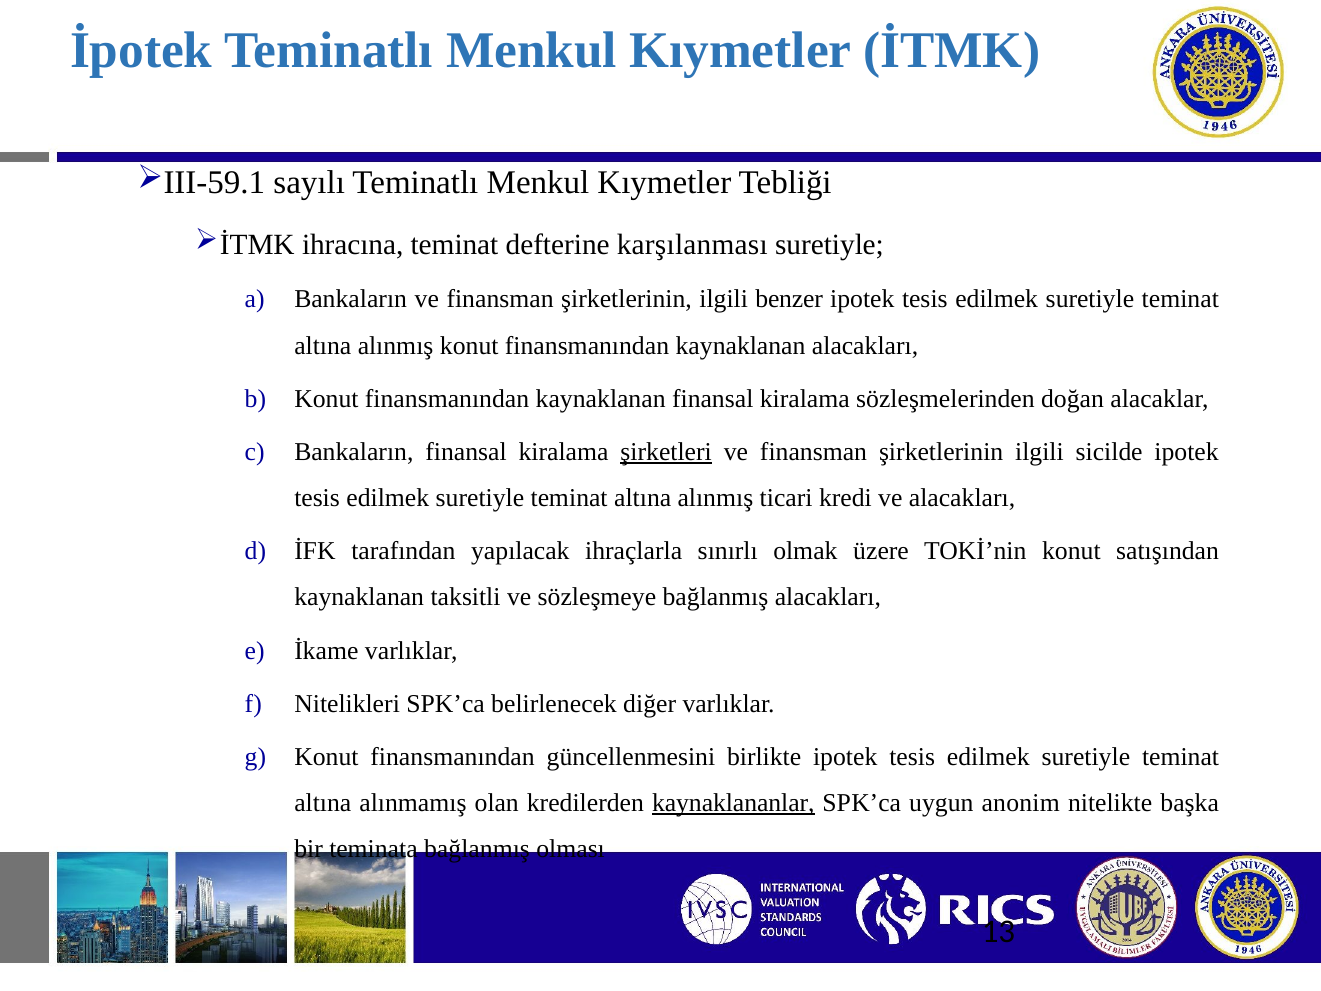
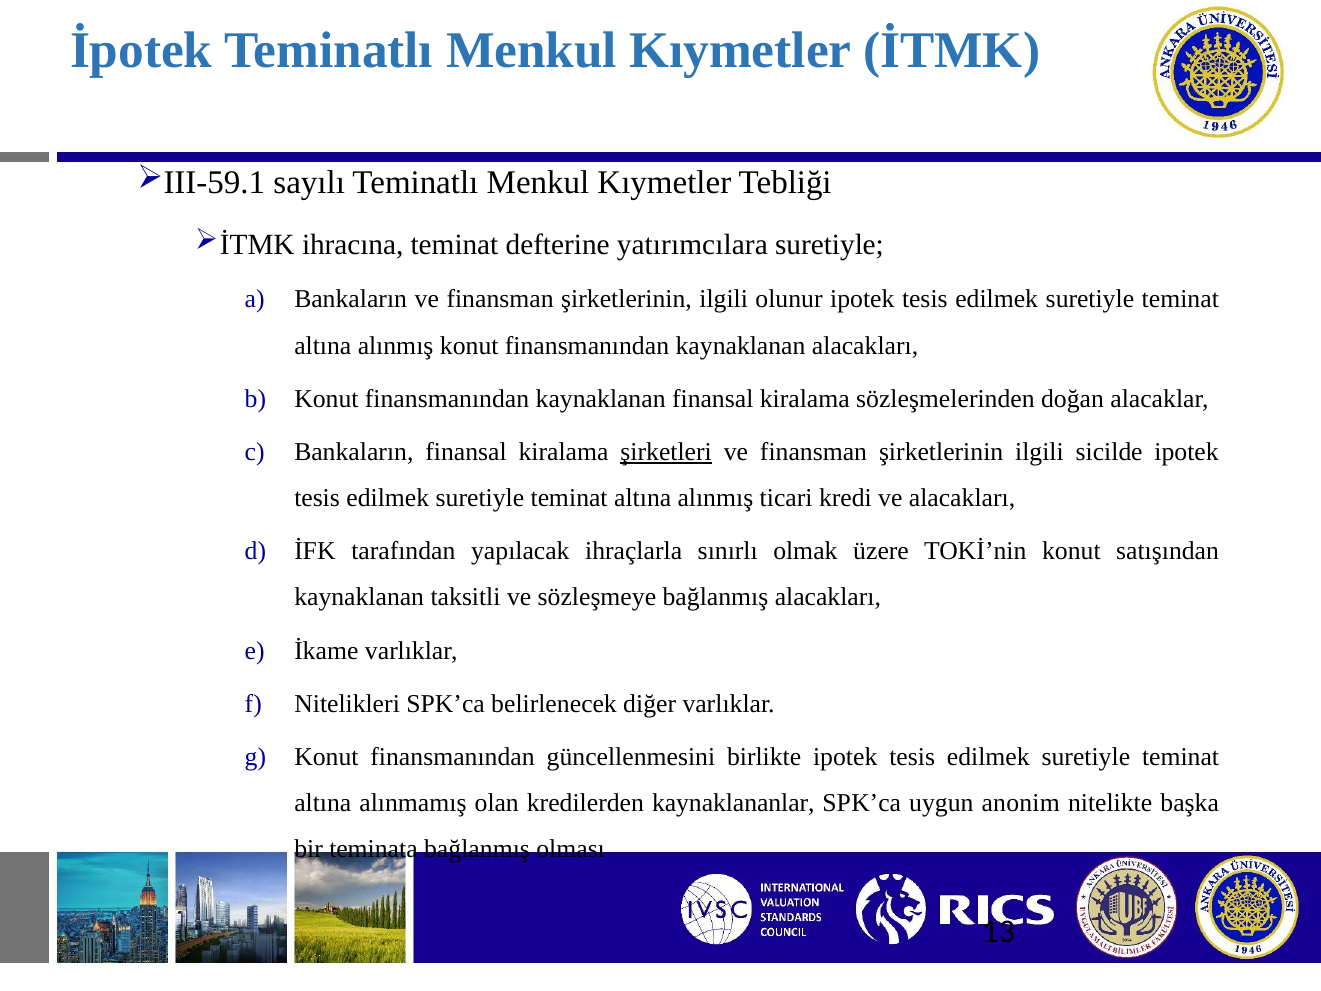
karşılanması: karşılanması -> yatırımcılara (692, 244)
benzer: benzer -> olunur (789, 299)
kaynaklananlar underline: present -> none (733, 803)
